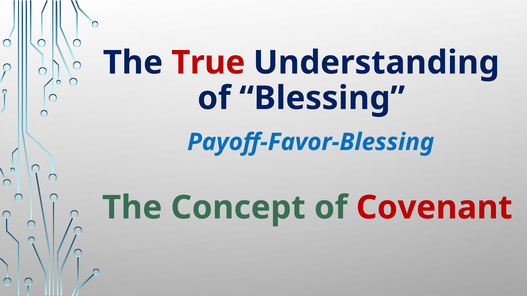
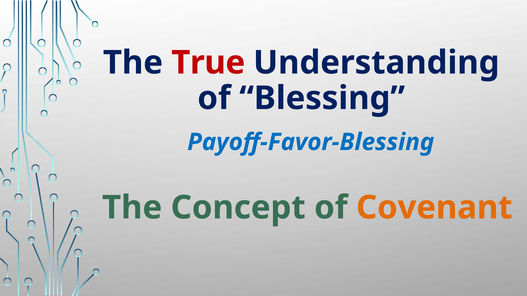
Covenant colour: red -> orange (434, 208)
